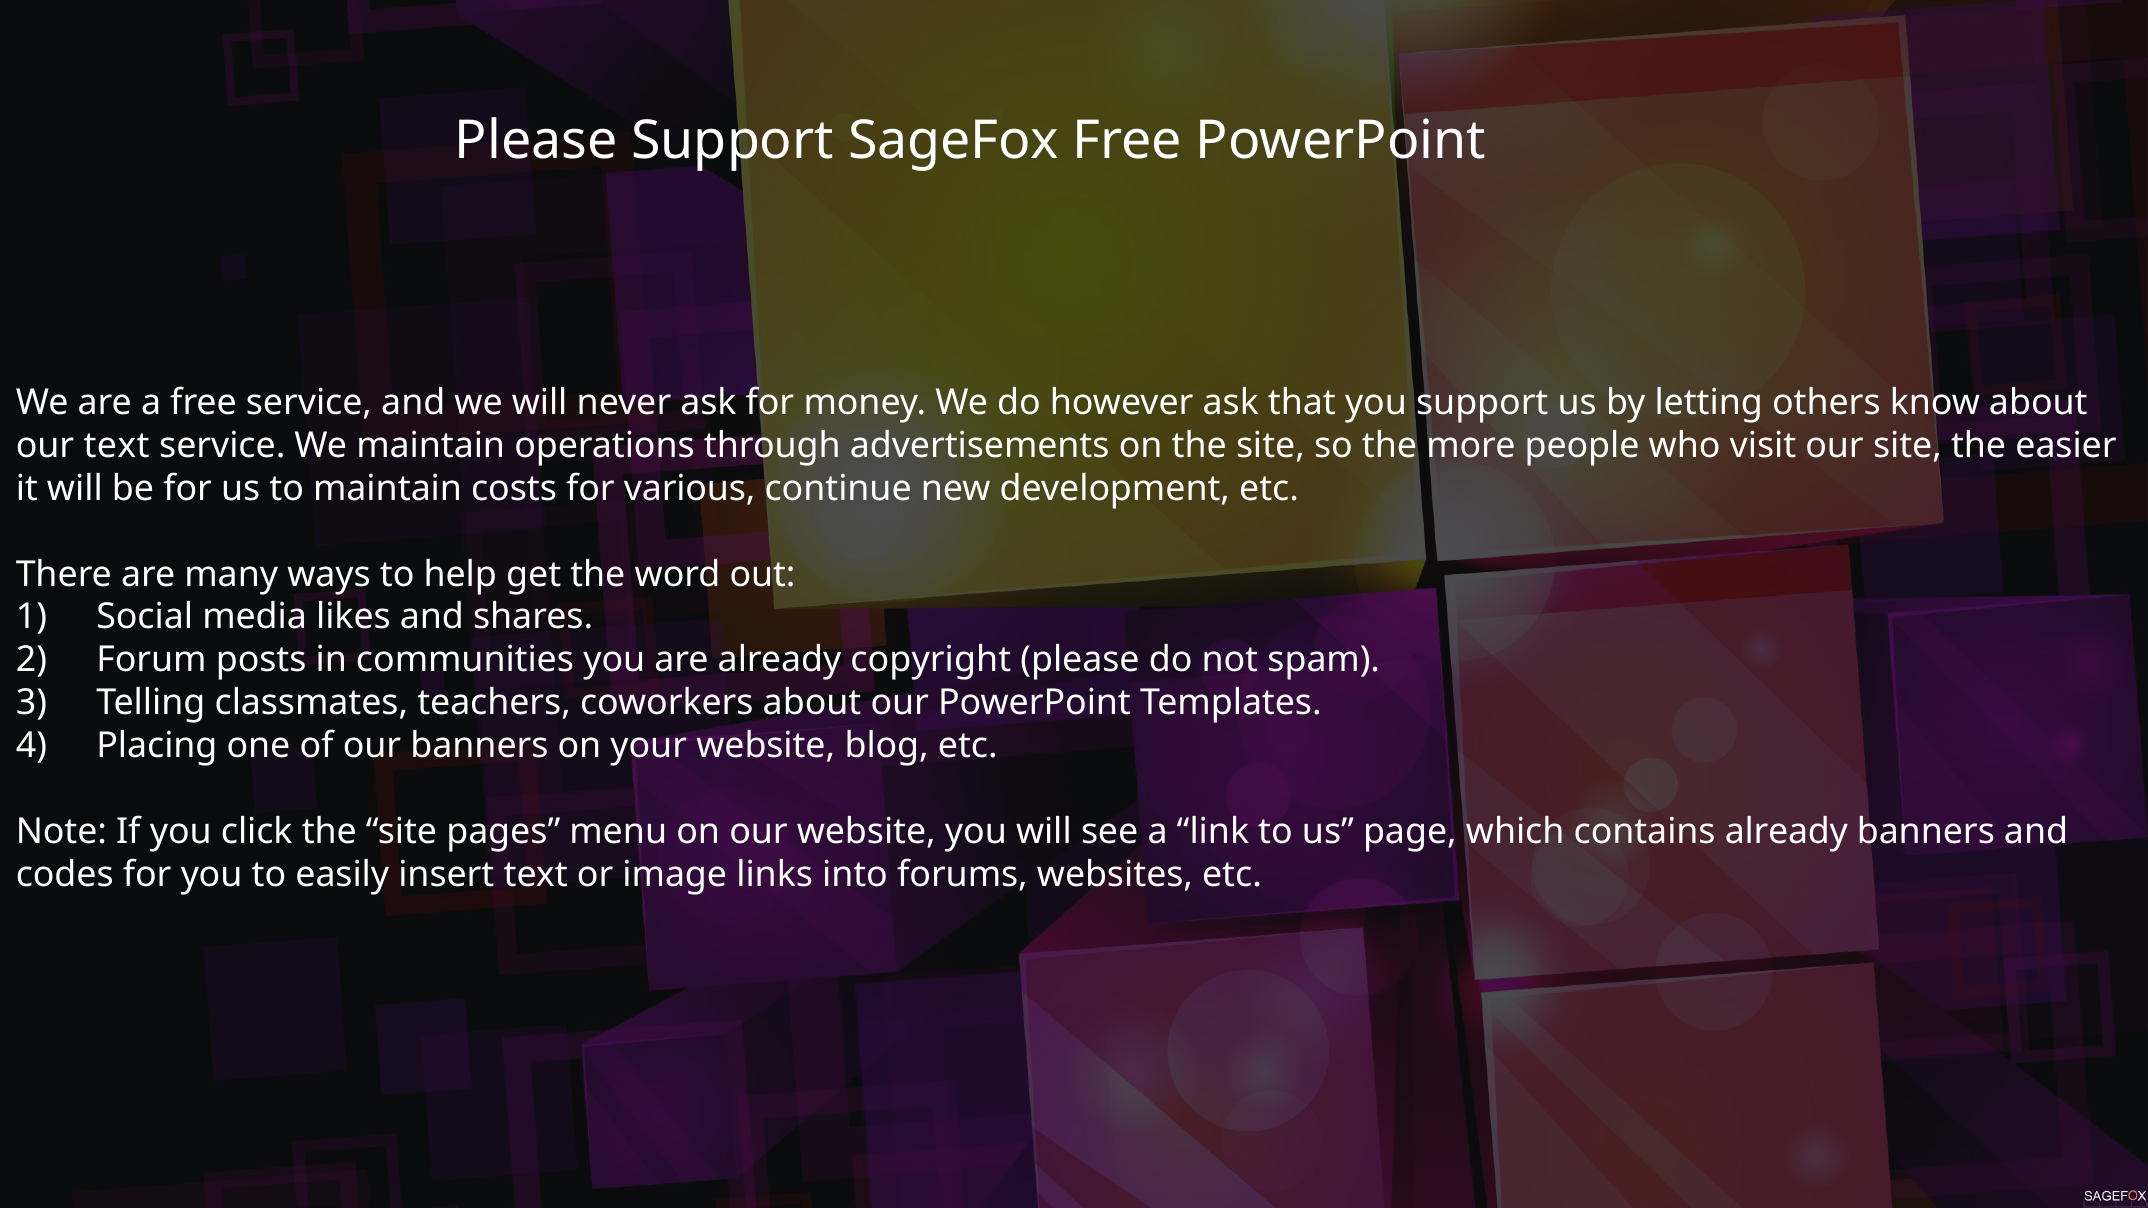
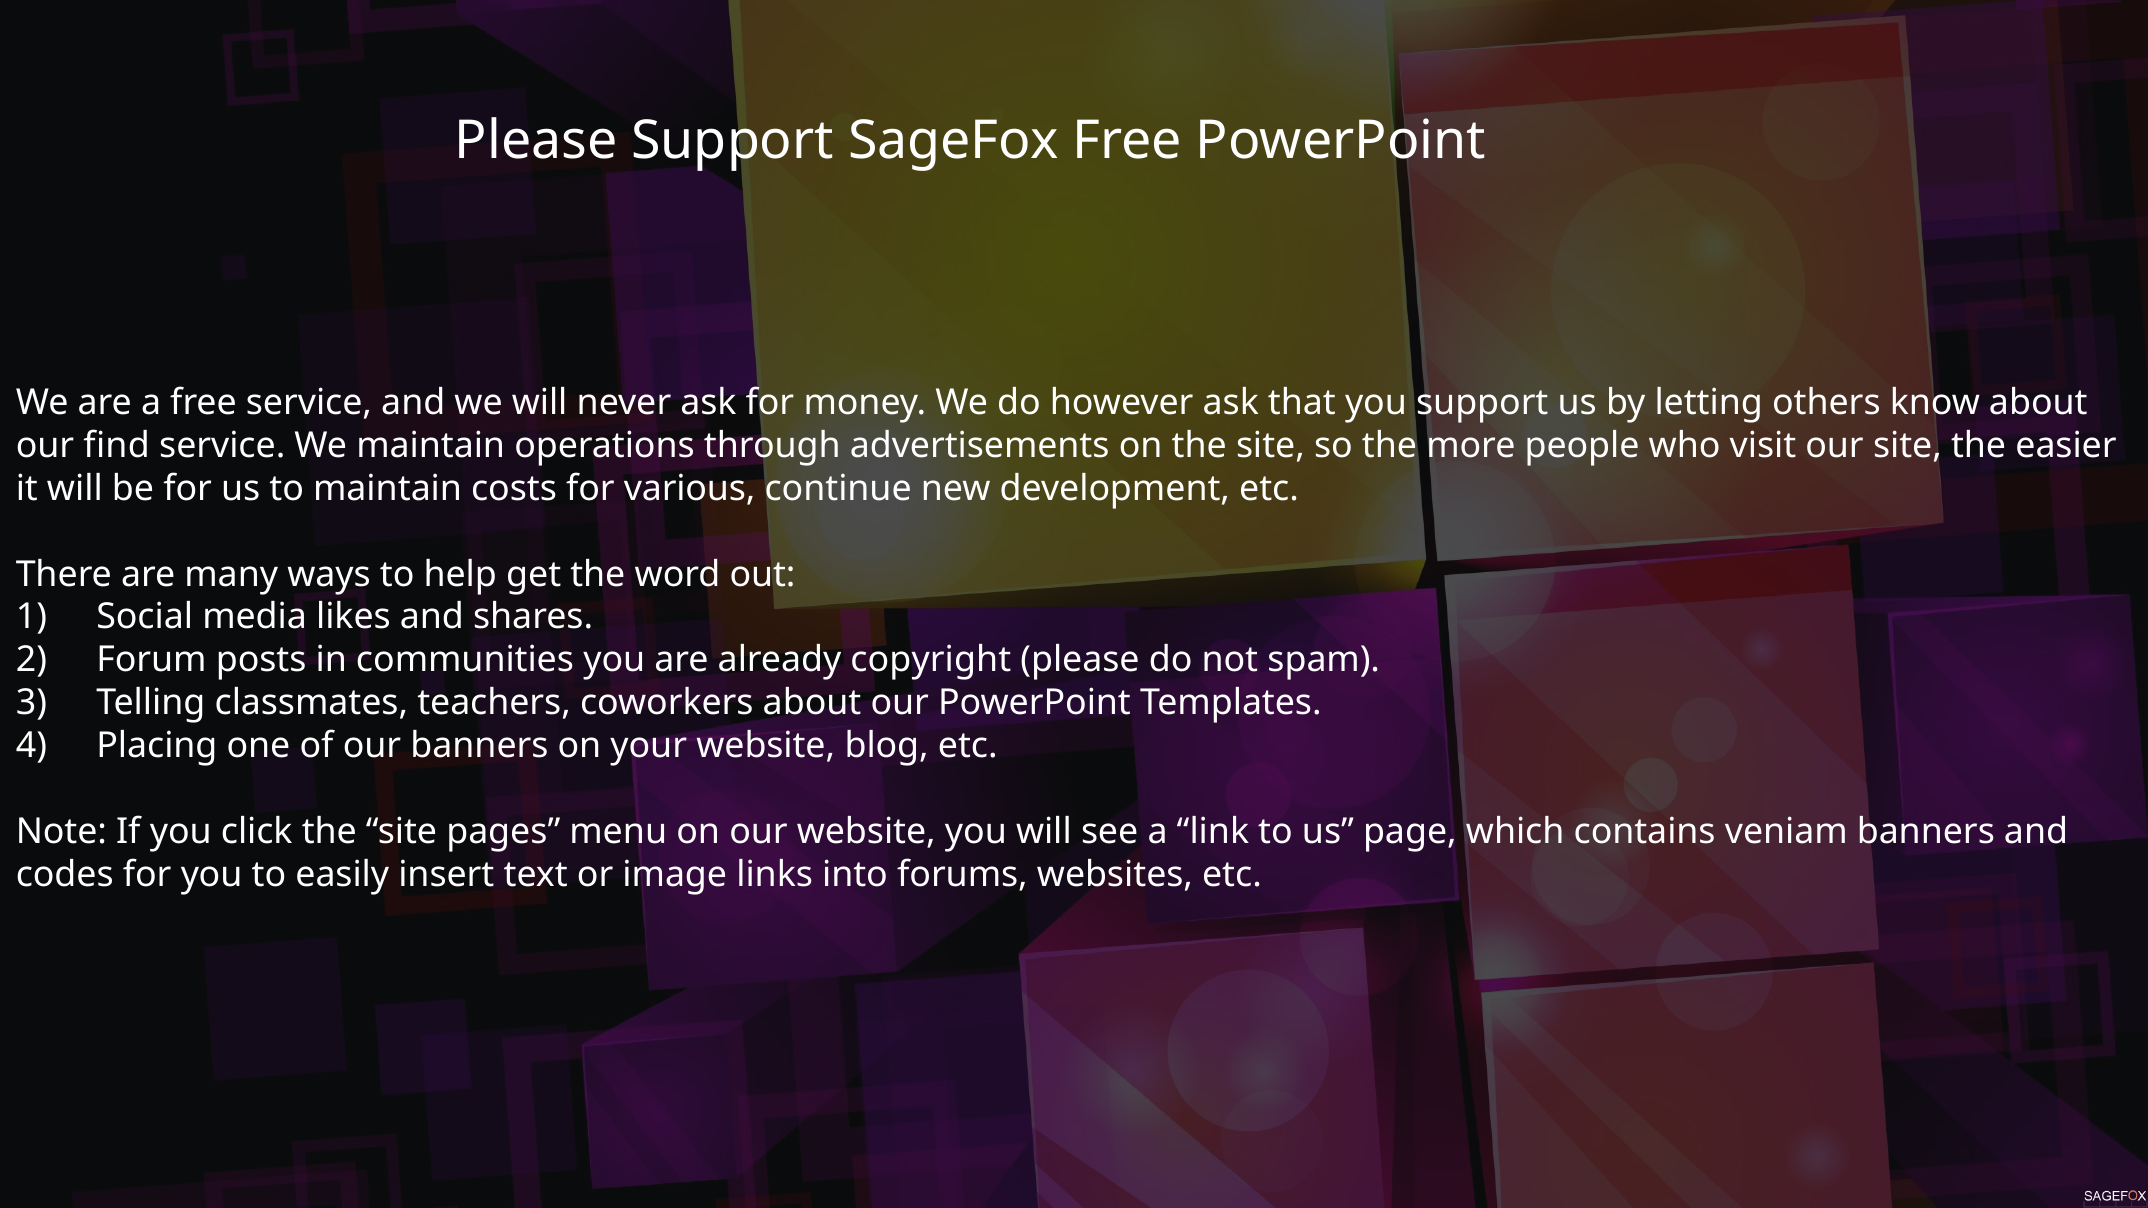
our text: text -> find (117, 446)
contains already: already -> veniam (1786, 832)
